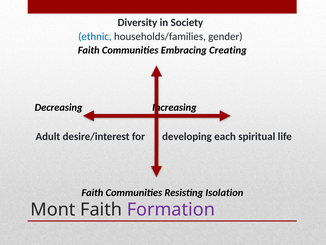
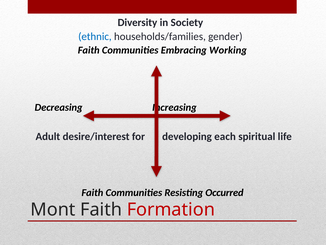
Creating: Creating -> Working (228, 50)
Isolation: Isolation -> Occurred (224, 192)
Formation colour: purple -> red (171, 209)
